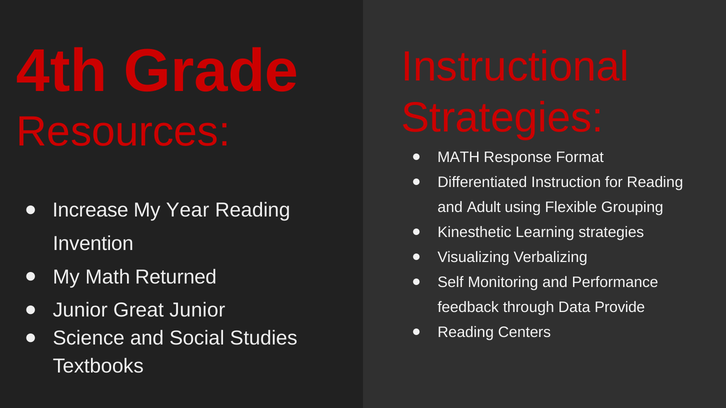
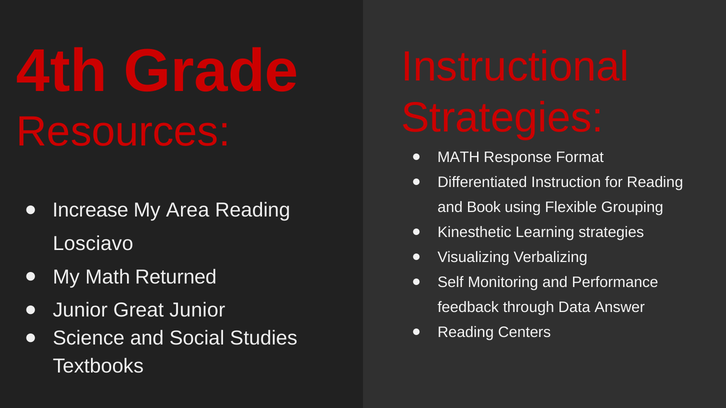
Year: Year -> Area (188, 210)
Adult: Adult -> Book (484, 207)
Invention: Invention -> Losciavo (93, 244)
Provide: Provide -> Answer (620, 308)
